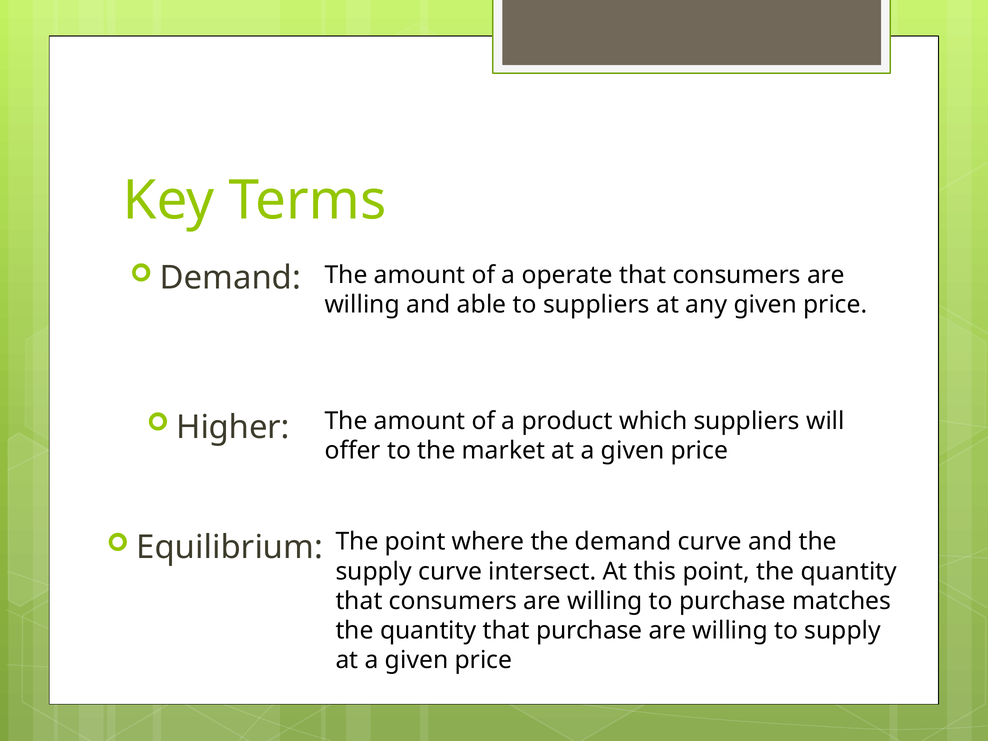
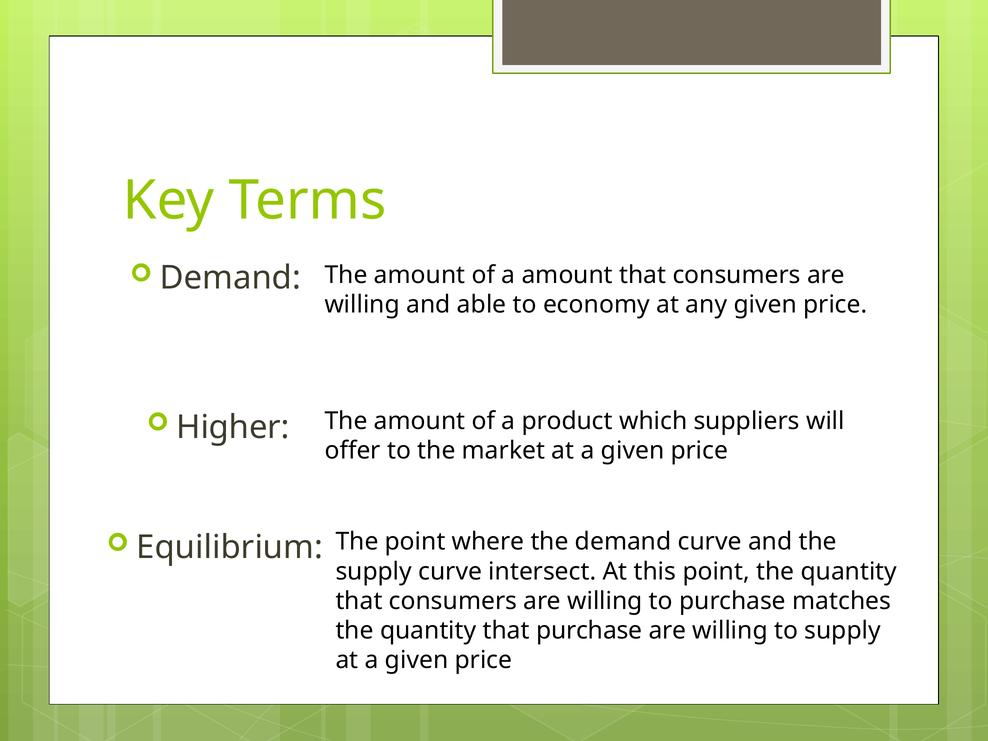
a operate: operate -> amount (567, 275)
to suppliers: suppliers -> economy (596, 305)
